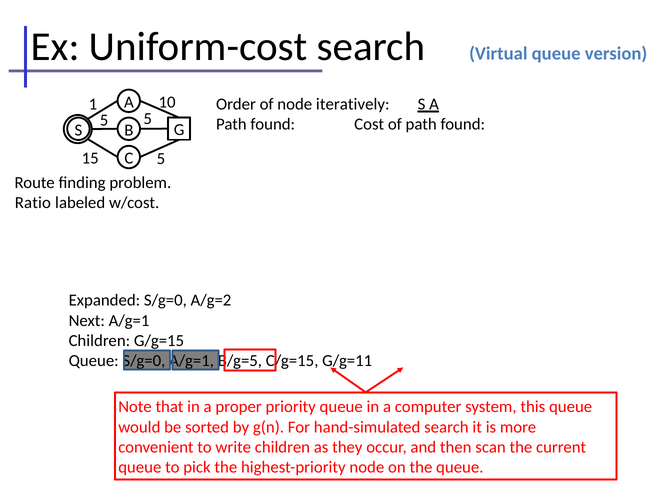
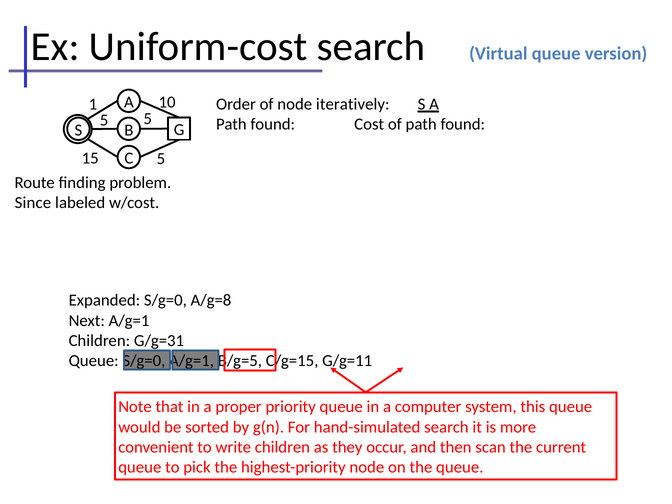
Ratio: Ratio -> Since (33, 203)
A/g=2: A/g=2 -> A/g=8 (211, 300)
G/g=15: G/g=15 -> G/g=31 (159, 341)
